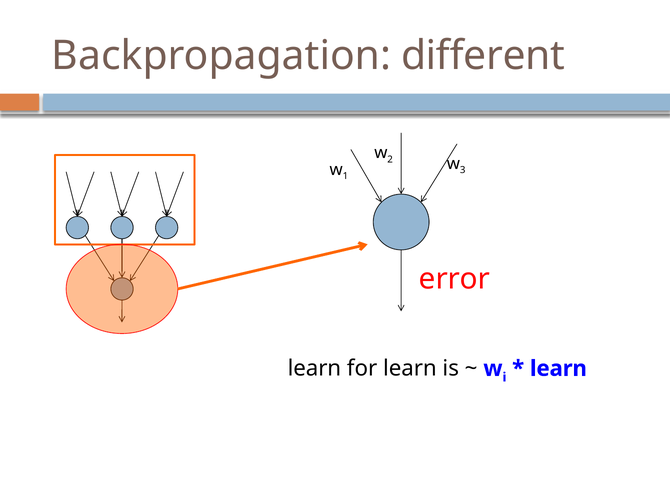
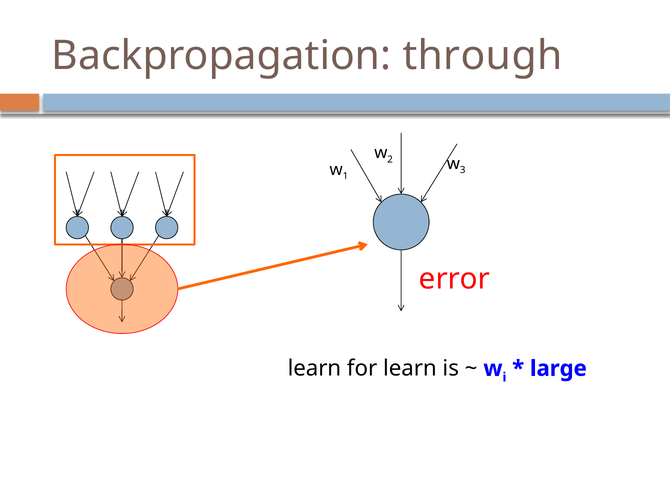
different: different -> through (483, 56)
learn: learn -> large (558, 369)
